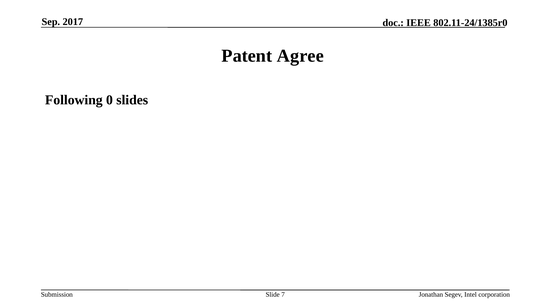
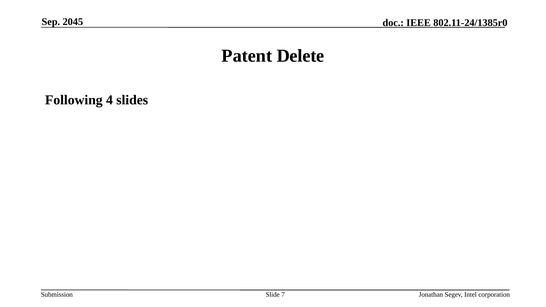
2017: 2017 -> 2045 (73, 22)
Agree: Agree -> Delete (300, 56)
0: 0 -> 4 (109, 100)
